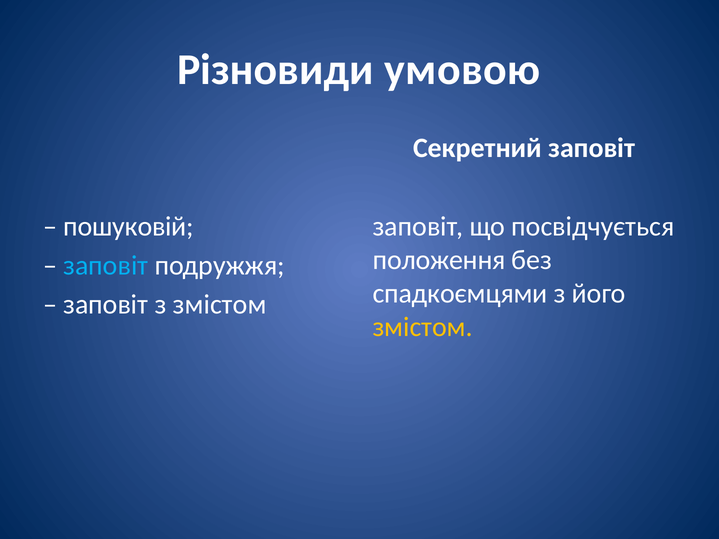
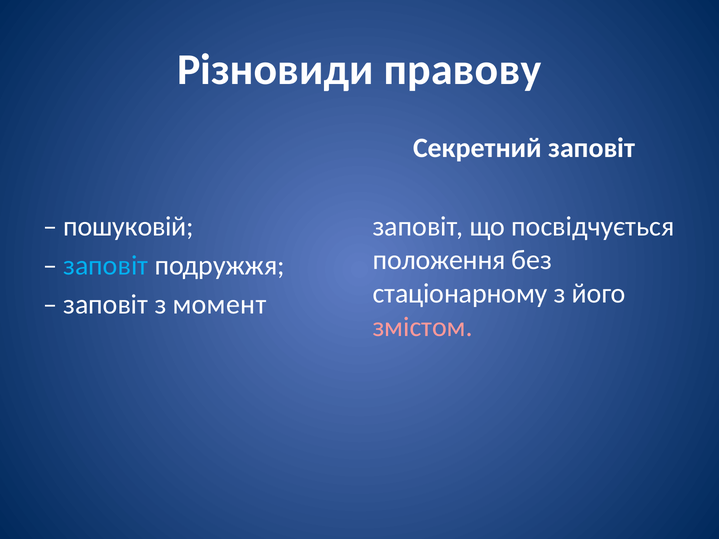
умовою: умовою -> правову (462, 70)
спадкоємцями: спадкоємцями -> стаціонарному (460, 294)
з змістом: змістом -> момент (220, 305)
змістом colour: yellow -> pink (423, 327)
